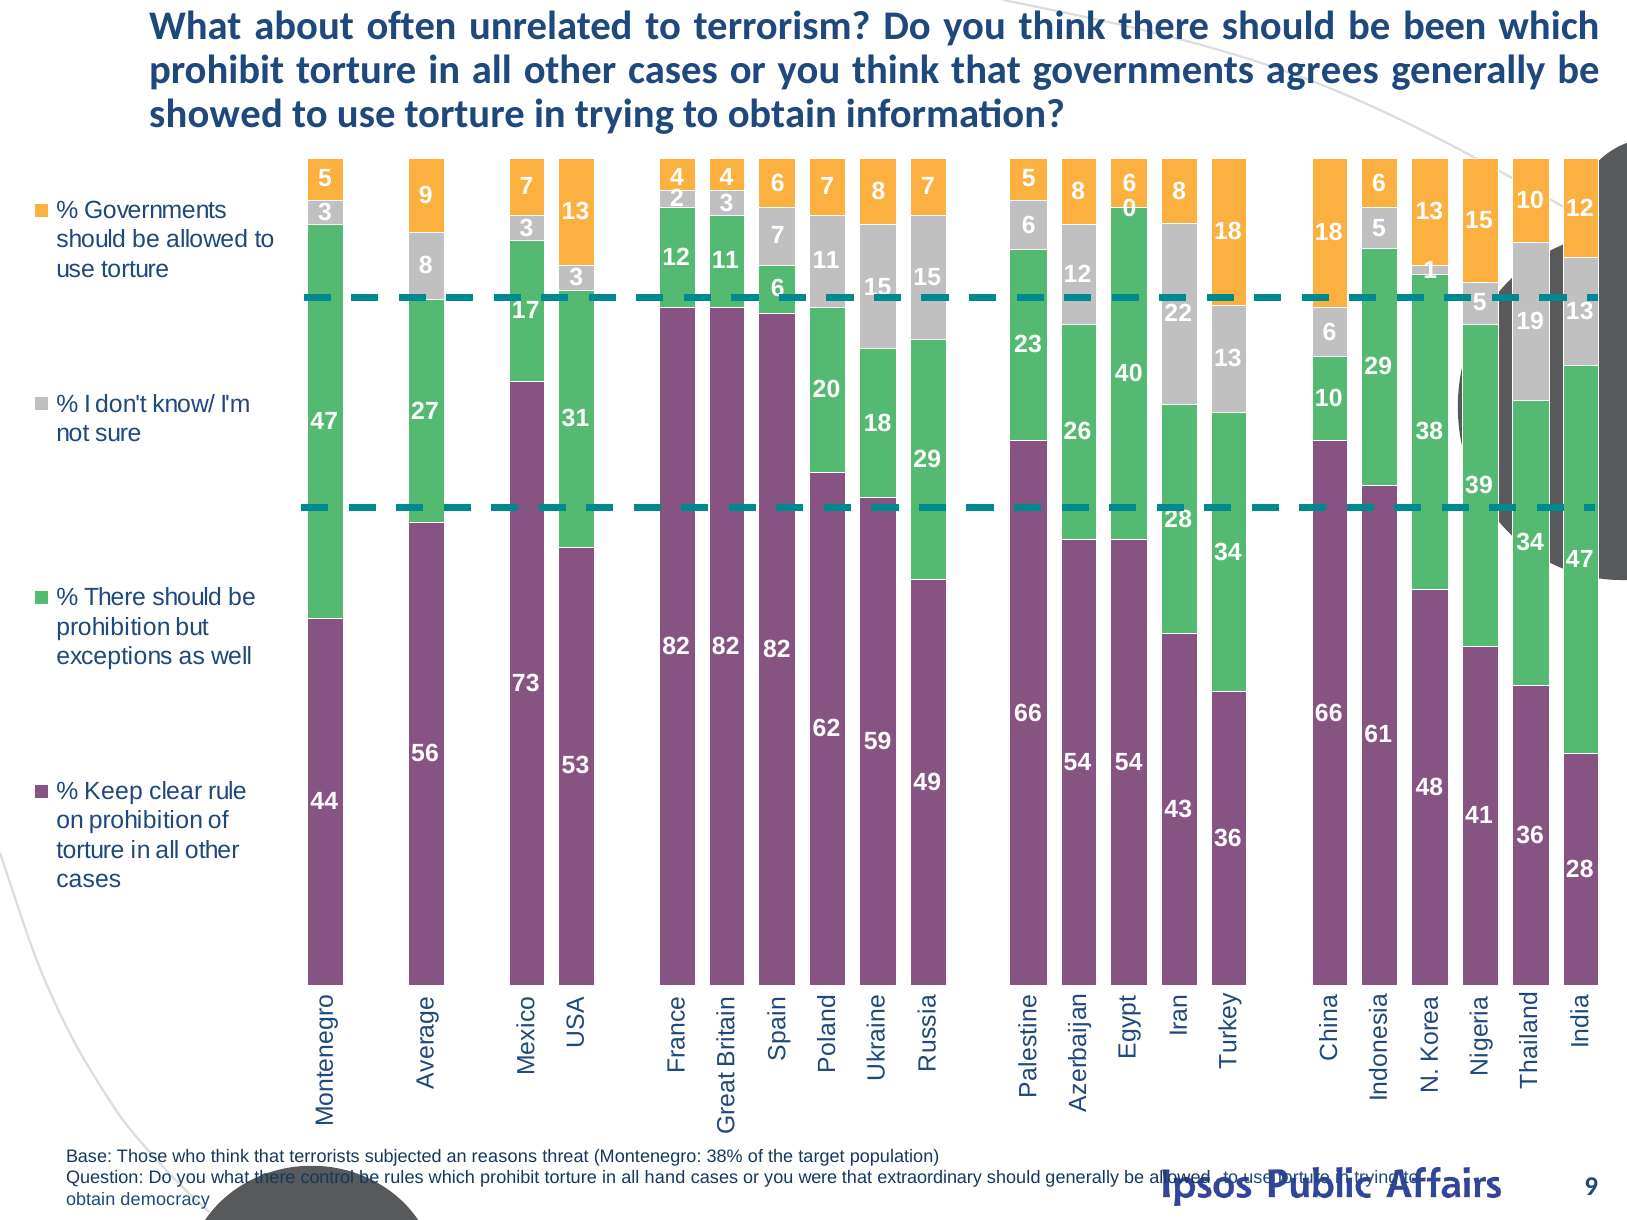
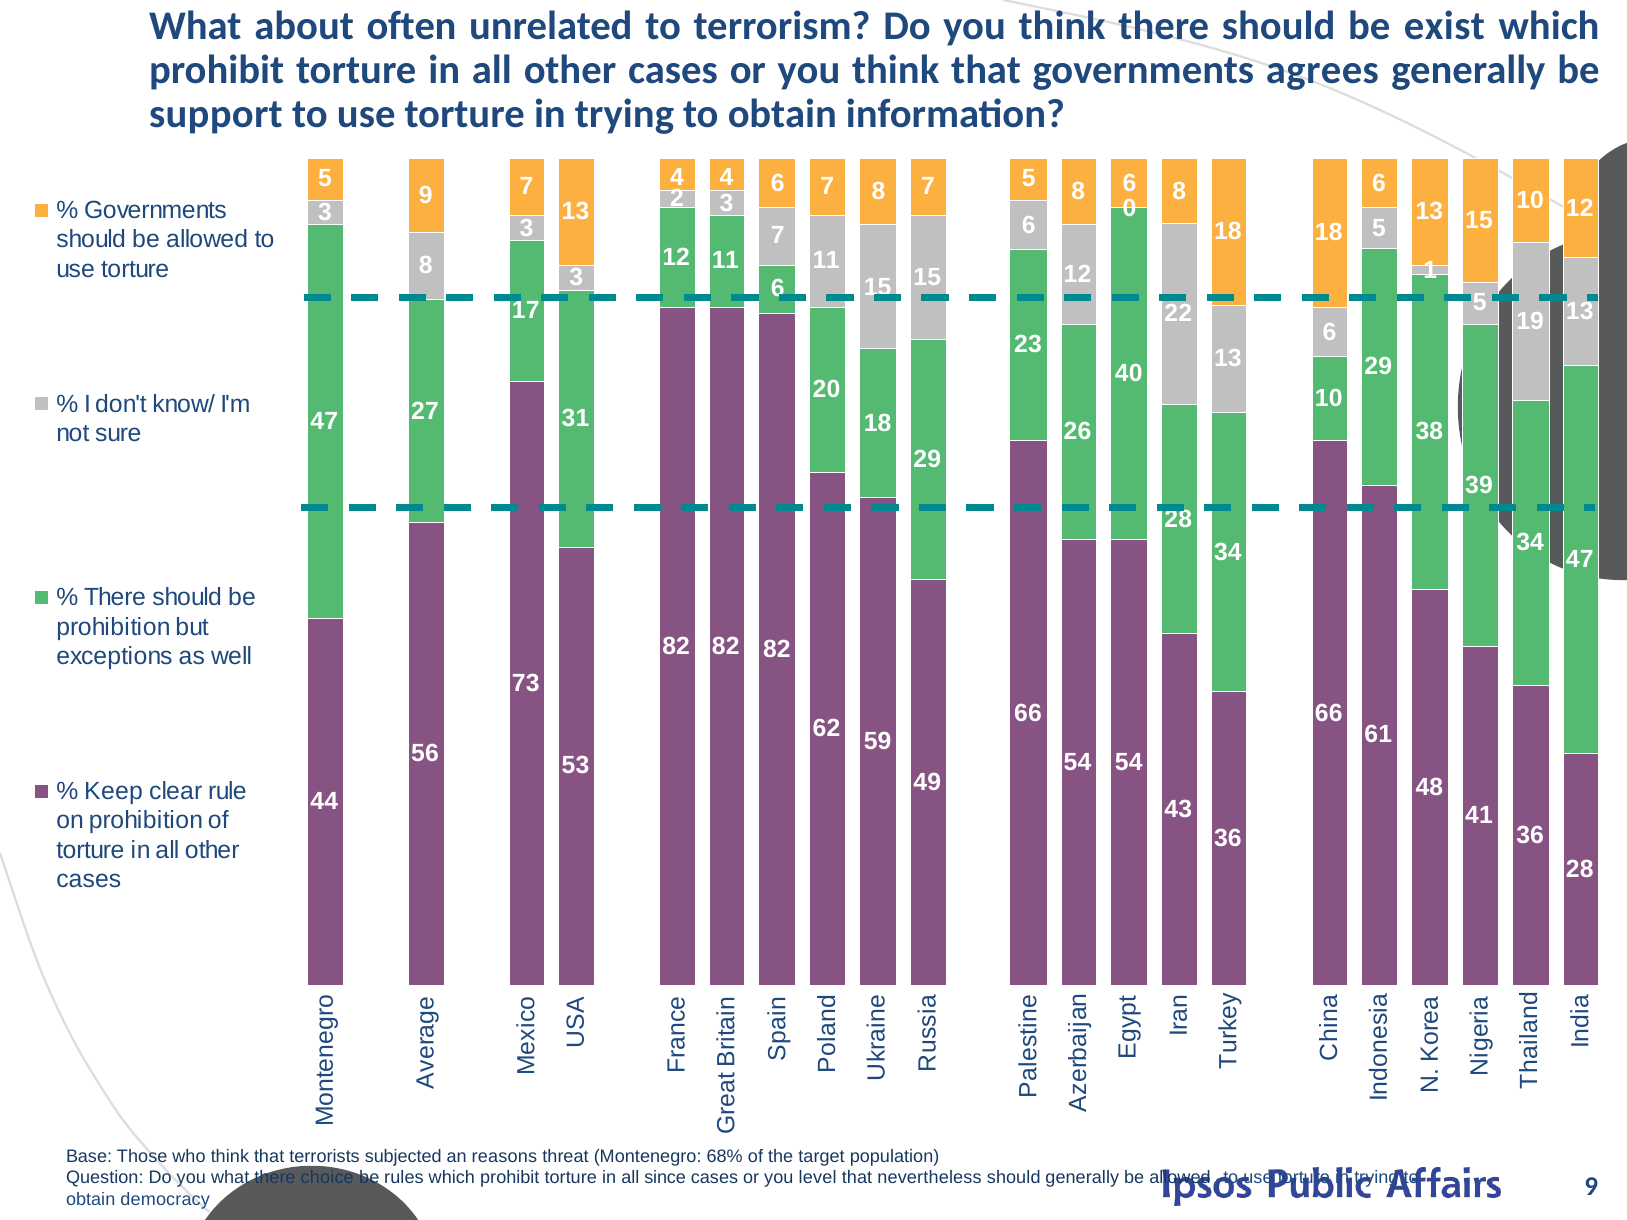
been: been -> exist (1444, 27)
showed: showed -> support (216, 114)
38%: 38% -> 68% (725, 1157)
control: control -> choice (327, 1178)
hand: hand -> since (665, 1178)
were: were -> level (818, 1178)
extraordinary: extraordinary -> nevertheless (930, 1178)
